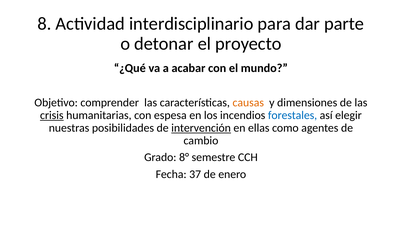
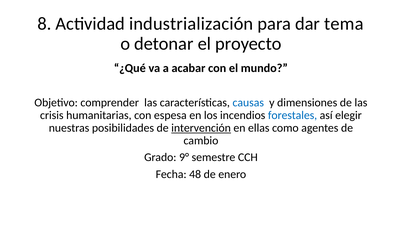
interdisciplinario: interdisciplinario -> industrialización (191, 24)
parte: parte -> tema (344, 24)
causas colour: orange -> blue (248, 103)
crisis underline: present -> none (52, 115)
8°: 8° -> 9° (184, 157)
37: 37 -> 48 (195, 174)
